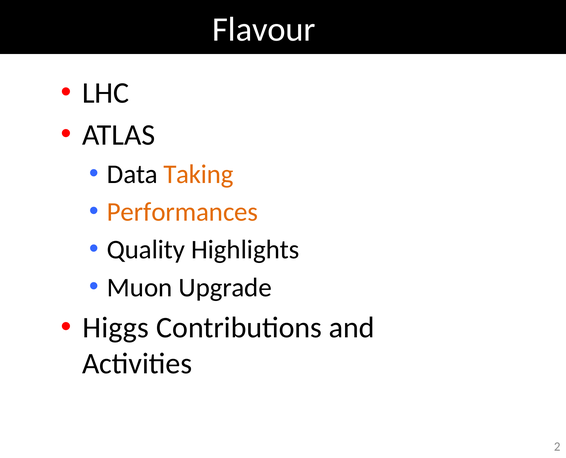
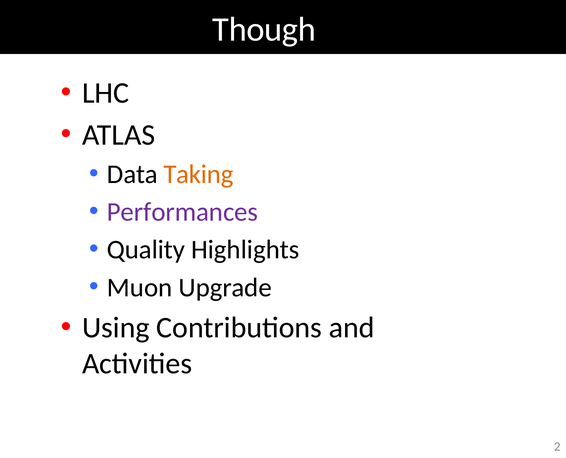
Flavour: Flavour -> Though (264, 29)
Performances colour: orange -> purple (182, 212)
Higgs: Higgs -> Using (116, 328)
